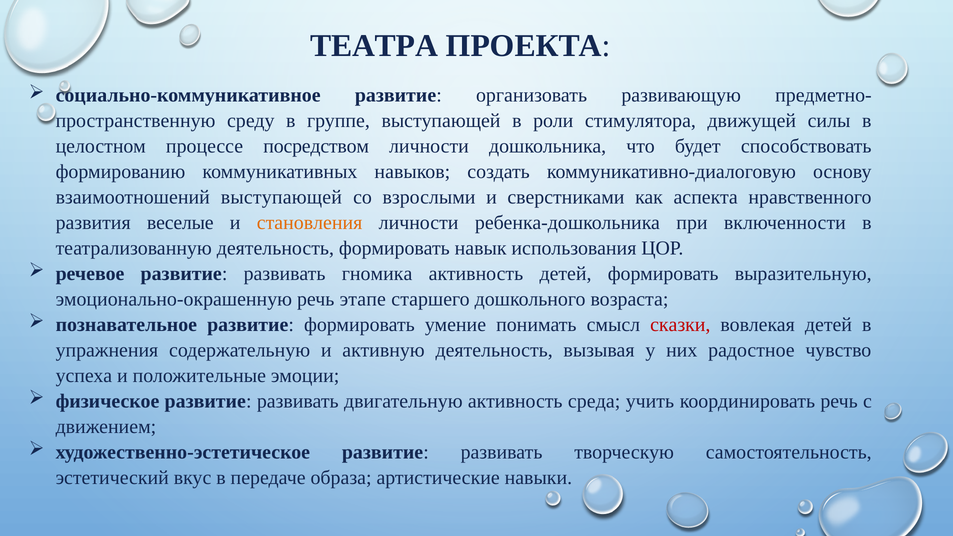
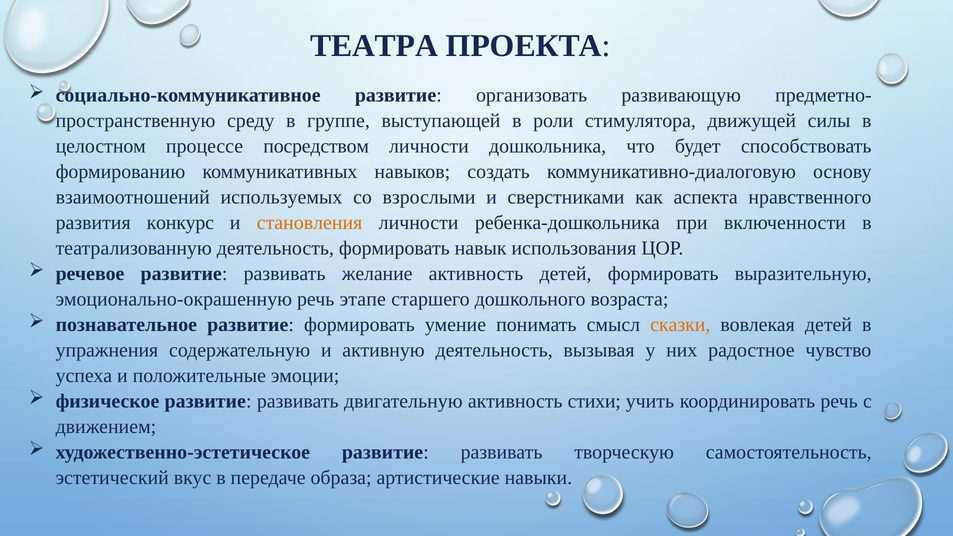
взаимоотношений выступающей: выступающей -> используемых (281, 197)
веселые: веселые -> конкурс (180, 223)
гномика: гномика -> желание (377, 274)
сказки colour: red -> orange (680, 325)
среда: среда -> стихи (594, 401)
